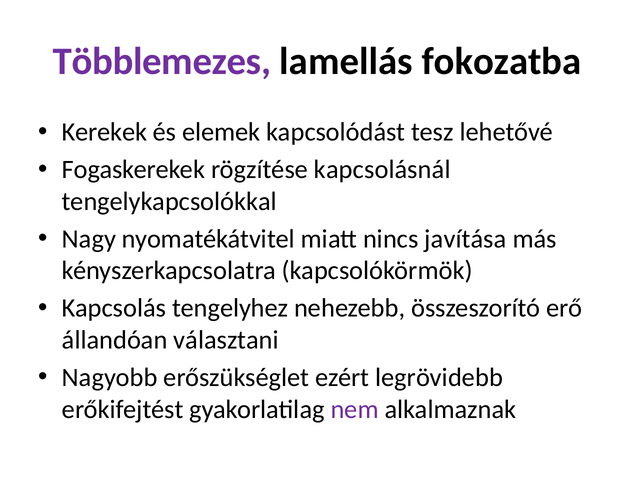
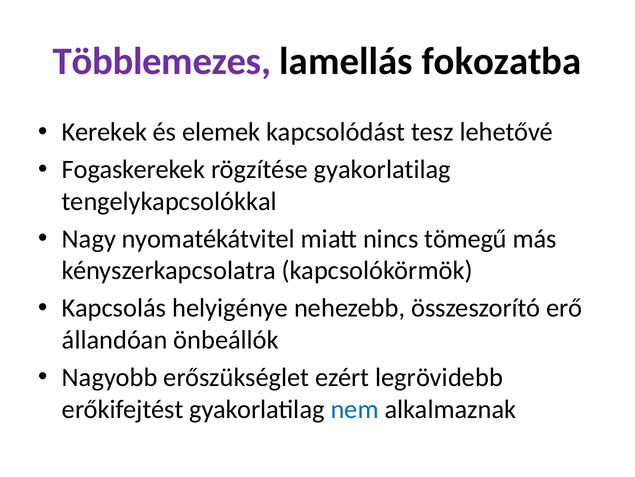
rögzítése kapcsolásnál: kapcsolásnál -> gyakorlatilag (382, 169)
javítása: javítása -> tömegű (466, 239)
tengelyhez: tengelyhez -> helyigénye (230, 308)
választani: választani -> önbeállók (226, 339)
nem colour: purple -> blue (355, 409)
